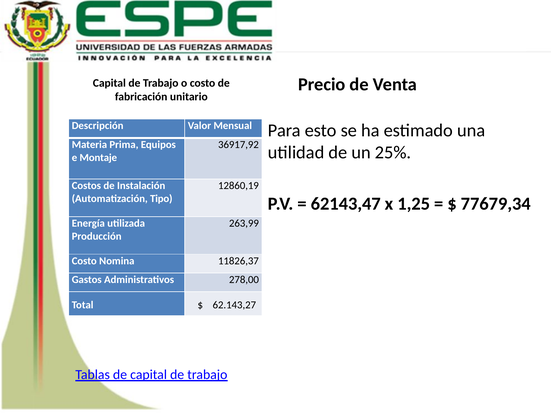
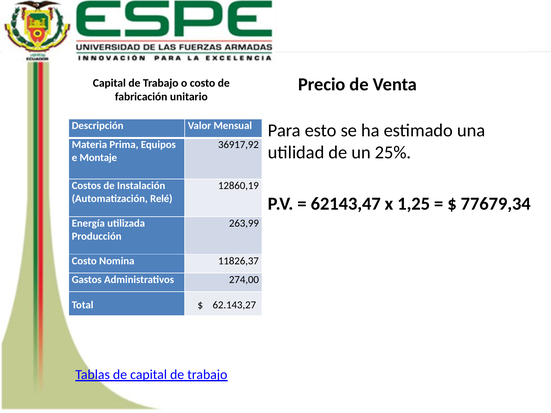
Tipo: Tipo -> Relé (161, 199)
278,00: 278,00 -> 274,00 (244, 280)
